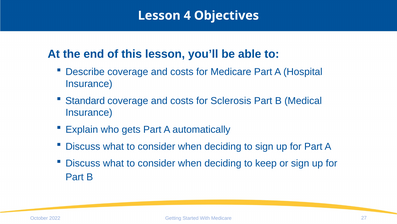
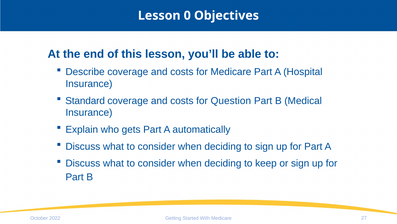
4: 4 -> 0 (187, 15)
Sclerosis: Sclerosis -> Question (231, 100)
